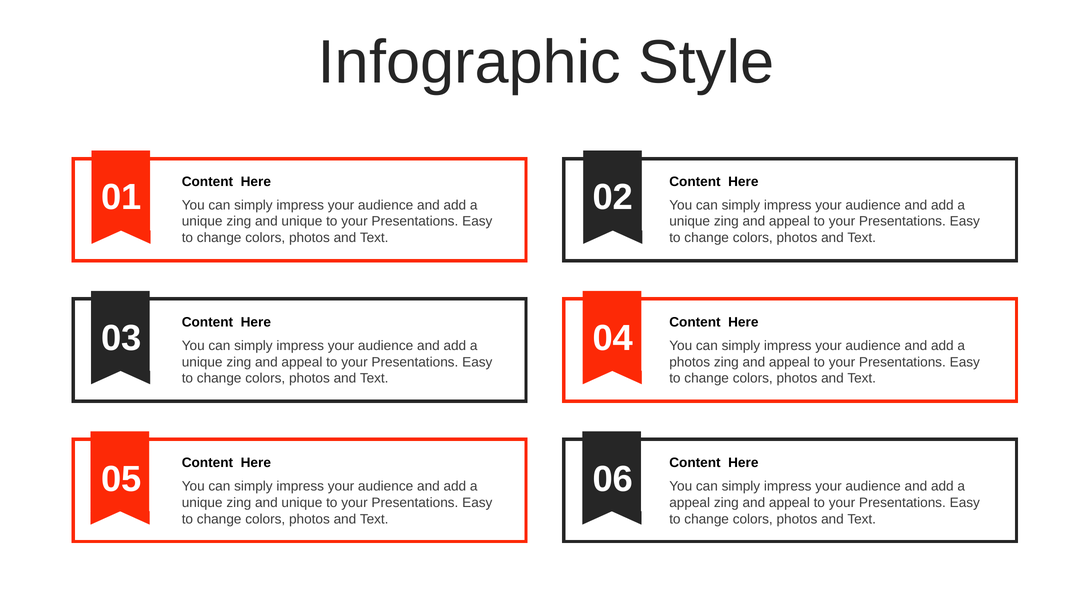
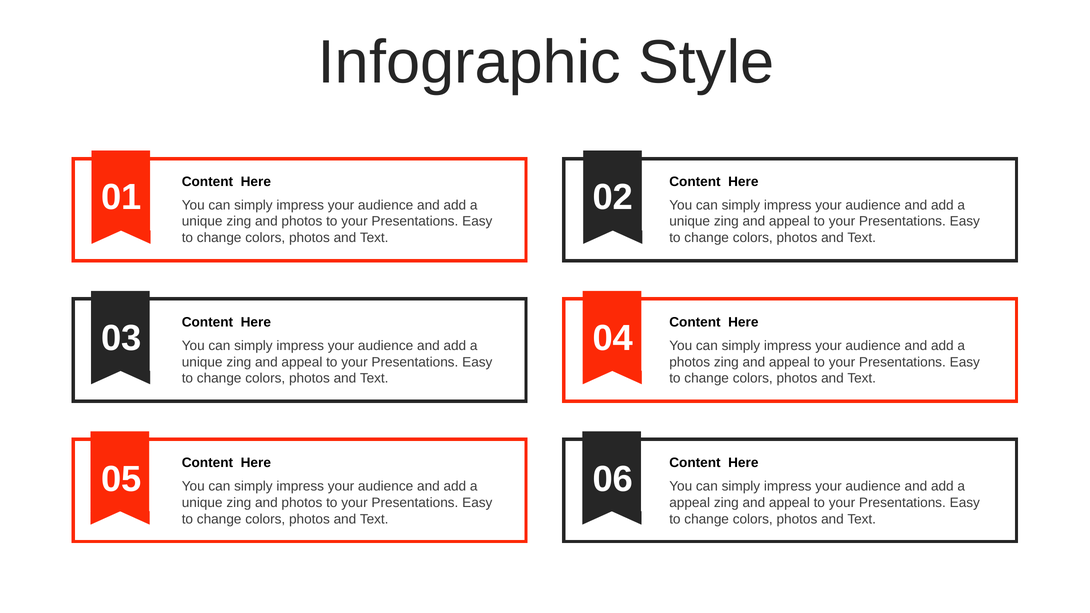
unique: unique -> photos (302, 222)
unique: unique -> photos (302, 503)
